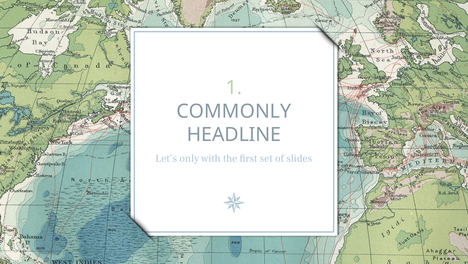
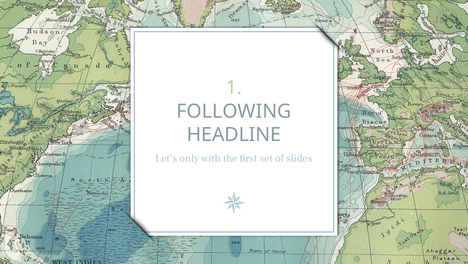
COMMONLY: COMMONLY -> FOLLOWING (234, 111)
